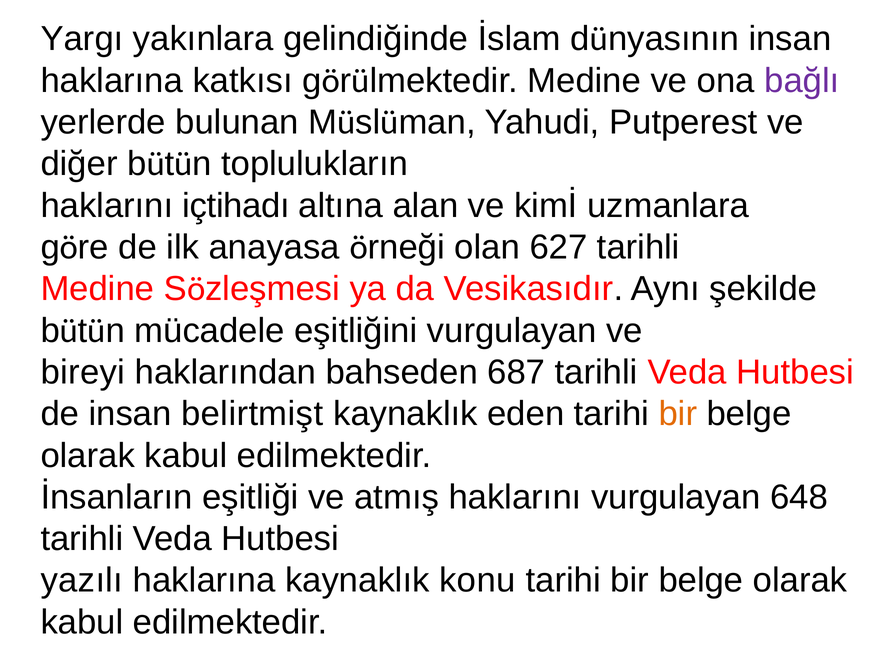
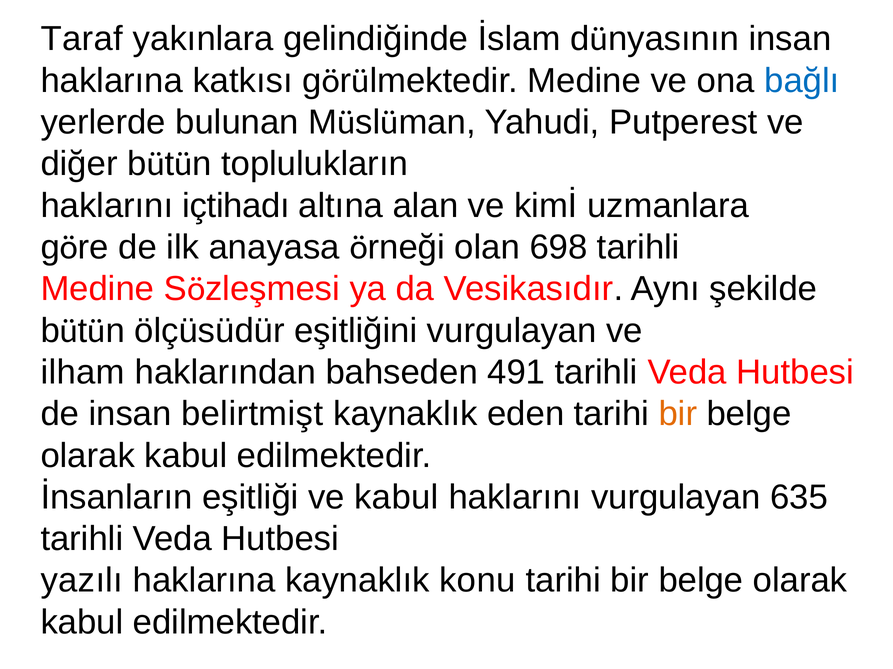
Yargı: Yargı -> Taraf (82, 39)
bağlı colour: purple -> blue (802, 81)
627: 627 -> 698 (558, 248)
mücadele: mücadele -> ölçüsüdür (210, 331)
bireyi: bireyi -> ilham (83, 373)
687: 687 -> 491 (516, 373)
ve atmış: atmış -> kabul (396, 498)
648: 648 -> 635 (799, 498)
